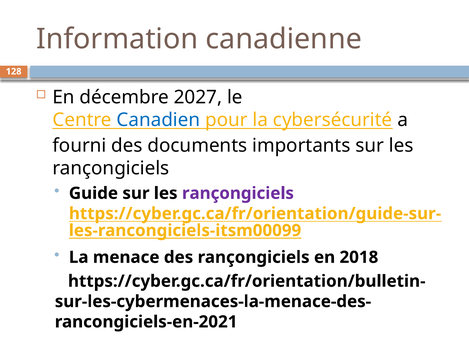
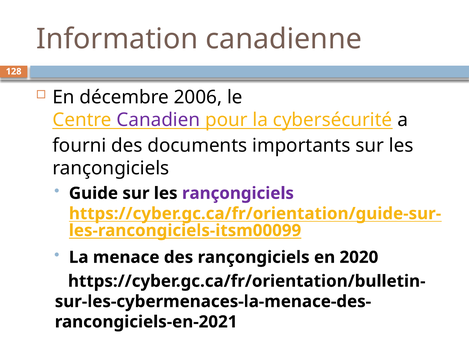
2027: 2027 -> 2006 (198, 97)
Canadien colour: blue -> purple (158, 120)
2018: 2018 -> 2020 (359, 257)
